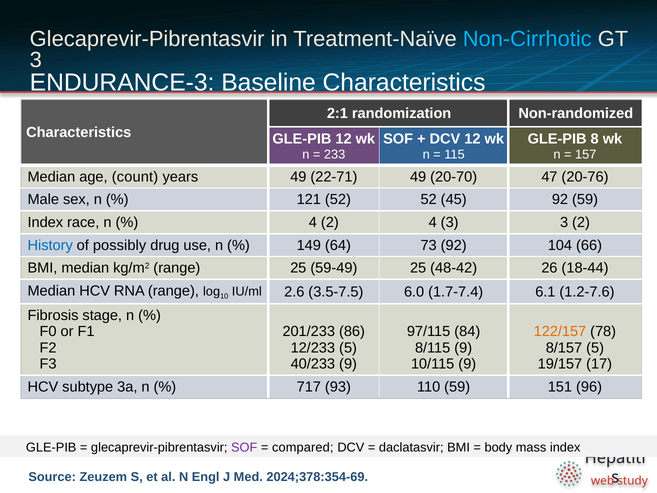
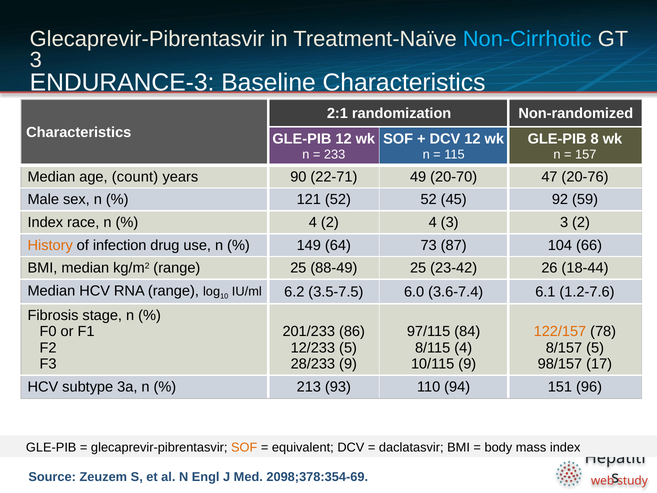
years 49: 49 -> 90 (298, 177)
History colour: blue -> orange (50, 245)
possibly: possibly -> infection (120, 245)
73 92: 92 -> 87 (454, 245)
59-49: 59-49 -> 88-49 (334, 268)
48-42: 48-42 -> 23-42 (454, 268)
2.6: 2.6 -> 6.2 (294, 292)
1.7-7.4: 1.7-7.4 -> 3.6-7.4 (456, 292)
8/115 9: 9 -> 4 (463, 348)
40/233: 40/233 -> 28/233 (313, 364)
19/157: 19/157 -> 98/157 (560, 364)
717: 717 -> 213 (309, 387)
110 59: 59 -> 94 (457, 387)
SOF colour: purple -> orange (244, 447)
compared: compared -> equivalent (303, 447)
2024;378:354-69: 2024;378:354-69 -> 2098;378:354-69 (317, 477)
